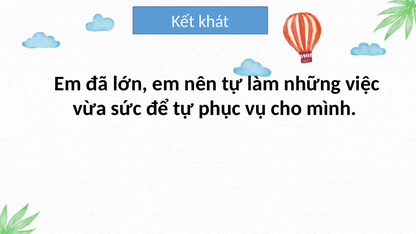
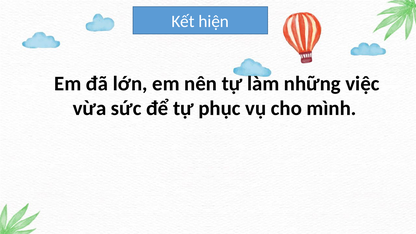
khát: khát -> hiện (214, 22)
